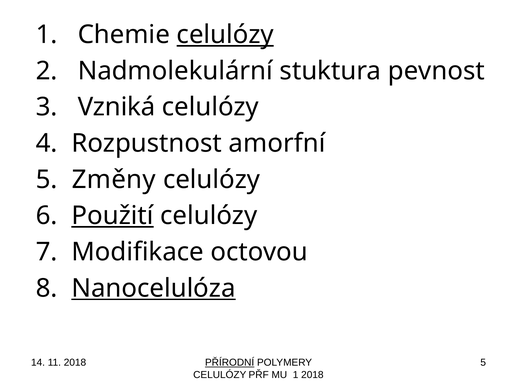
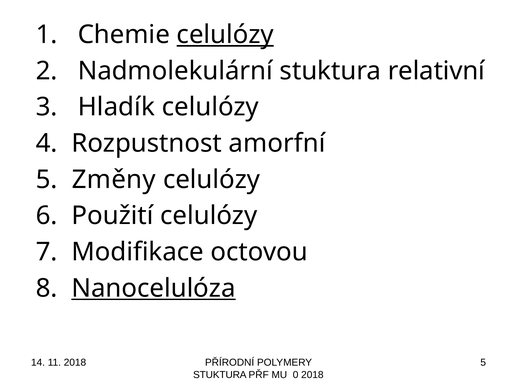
pevnost: pevnost -> relativní (436, 71)
Vzniká: Vzniká -> Hladík (116, 107)
Použití underline: present -> none (112, 216)
PŘÍRODNÍ underline: present -> none (230, 362)
CELULÓZY: CELULÓZY -> STUKTURA (220, 374)
MU 1: 1 -> 0 (296, 374)
